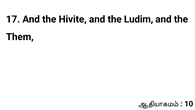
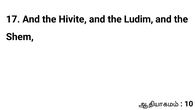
Them: Them -> Shem (20, 37)
